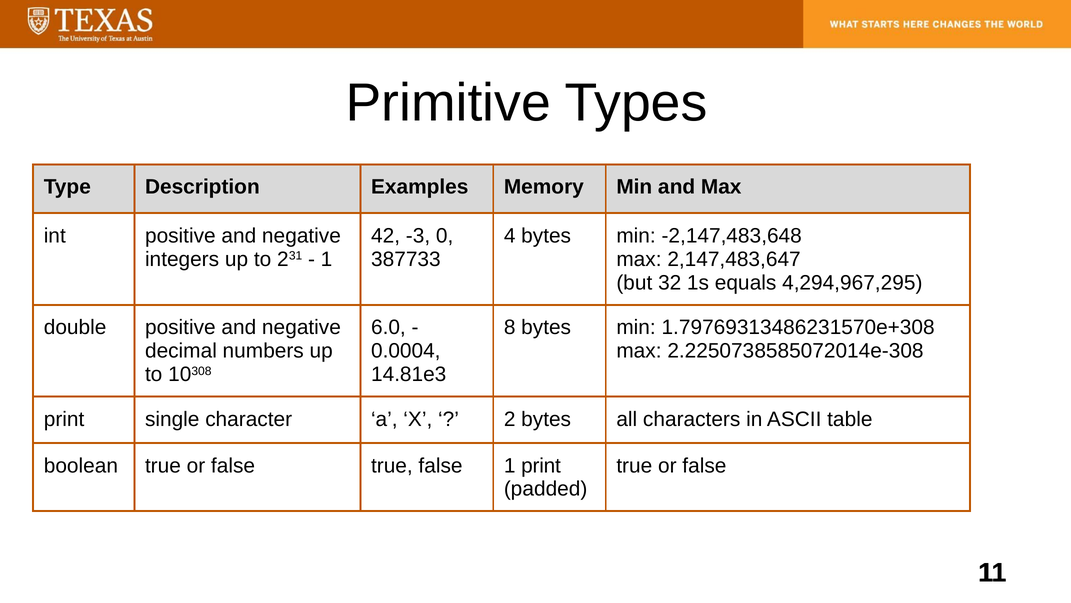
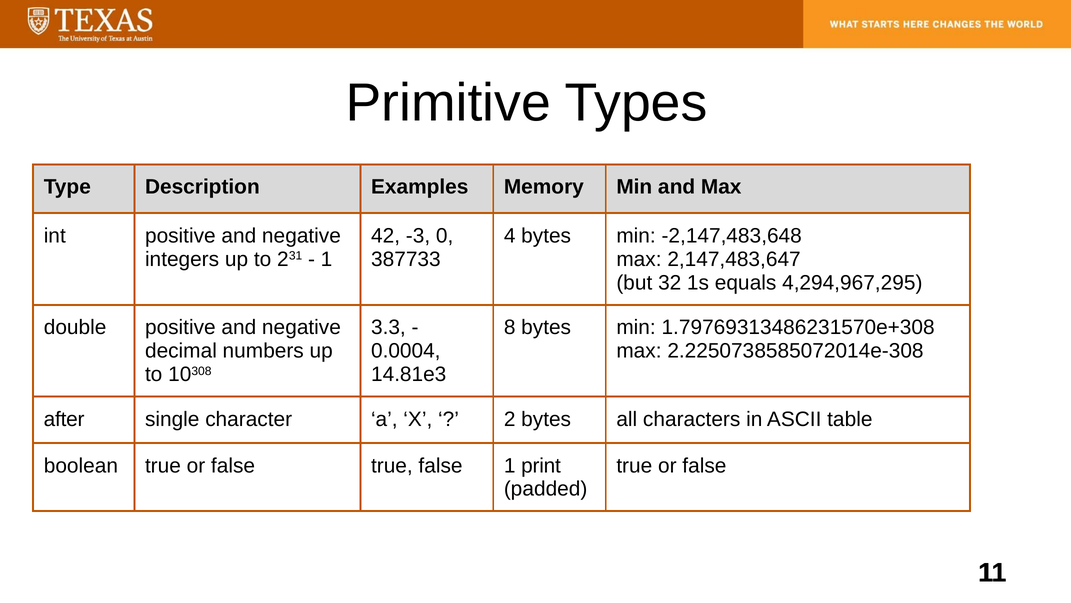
6.0: 6.0 -> 3.3 (388, 327)
print: print -> after (64, 419)
